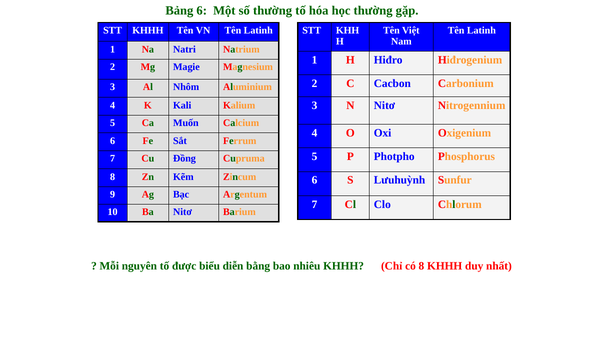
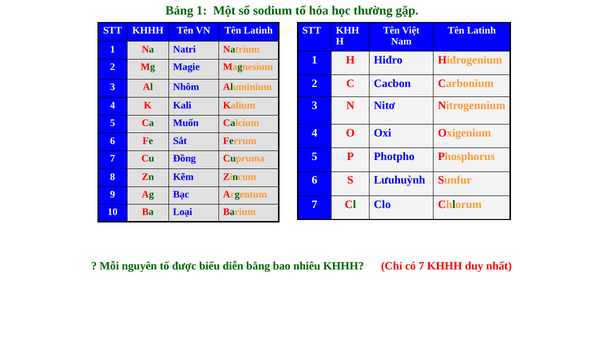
Bảng 6: 6 -> 1 (202, 11)
số thường: thường -> sodium (273, 11)
Ba Nitơ: Nitơ -> Loại (183, 212)
có 8: 8 -> 7 (421, 266)
